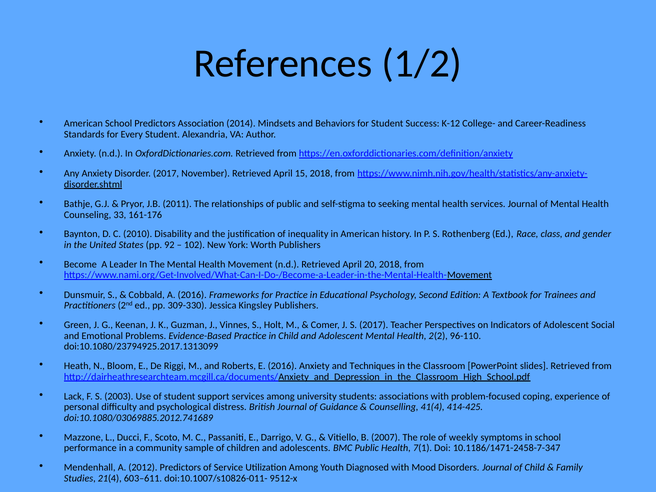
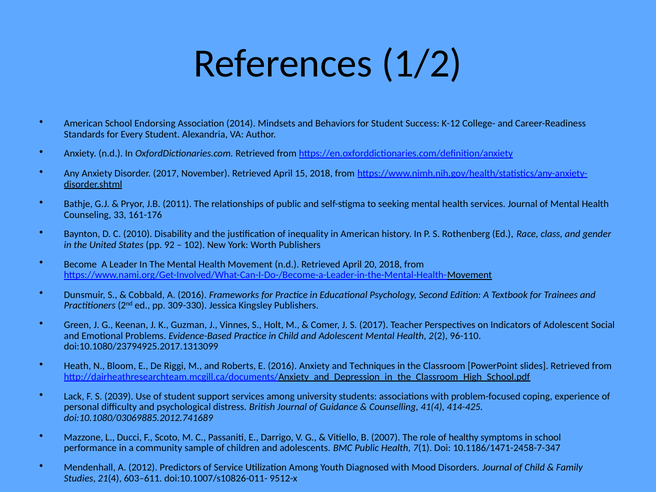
School Predictors: Predictors -> Endorsing (155, 123)
2003: 2003 -> 2039 (119, 396)
weekly: weekly -> healthy (464, 437)
